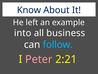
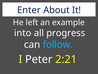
Know: Know -> Enter (29, 10)
business: business -> progress (66, 33)
Peter colour: pink -> white (39, 59)
